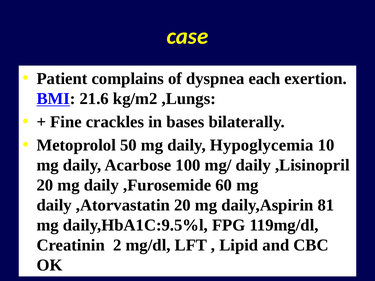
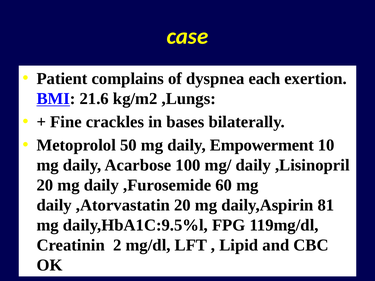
Hypoglycemia: Hypoglycemia -> Empowerment (262, 145)
